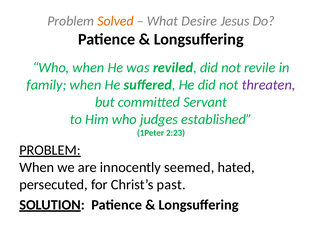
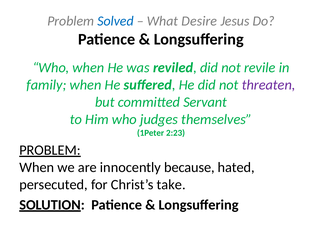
Solved colour: orange -> blue (115, 21)
established: established -> themselves (217, 119)
seemed: seemed -> because (189, 167)
past: past -> take (171, 184)
